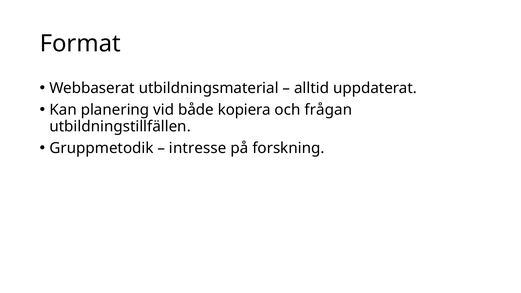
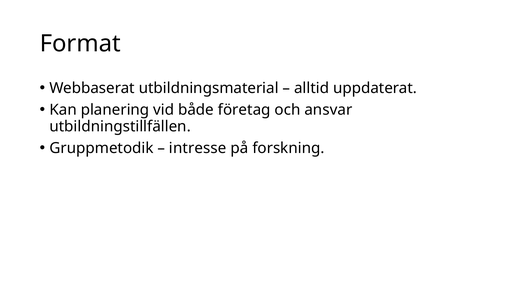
kopiera: kopiera -> företag (244, 110)
frågan: frågan -> ansvar (328, 110)
